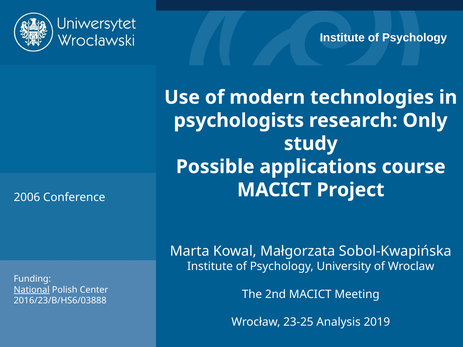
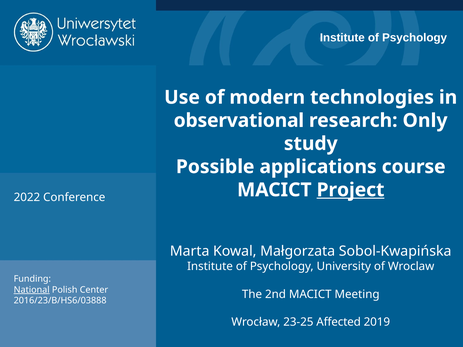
psychologists: psychologists -> observational (239, 121)
Project underline: none -> present (350, 190)
2006: 2006 -> 2022 (27, 198)
Analysis: Analysis -> Affected (339, 322)
